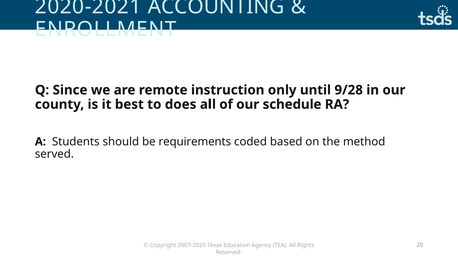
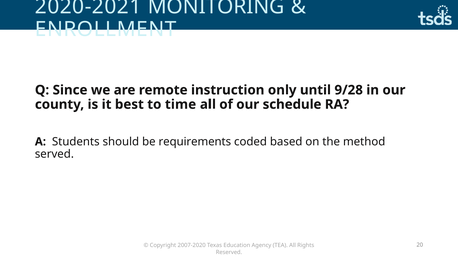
ACCOUNTING: ACCOUNTING -> MONITORING (216, 7)
does: does -> time (181, 105)
